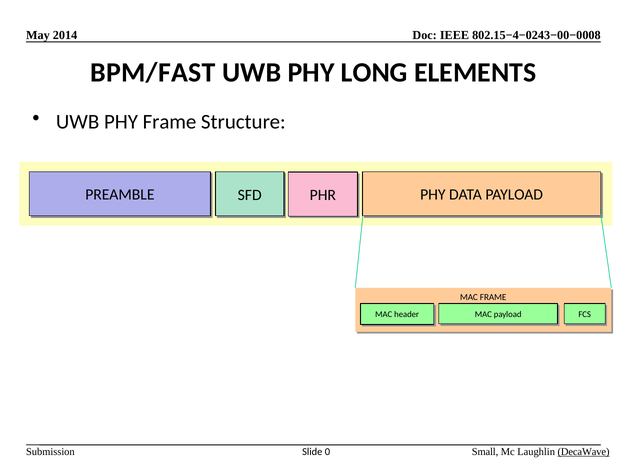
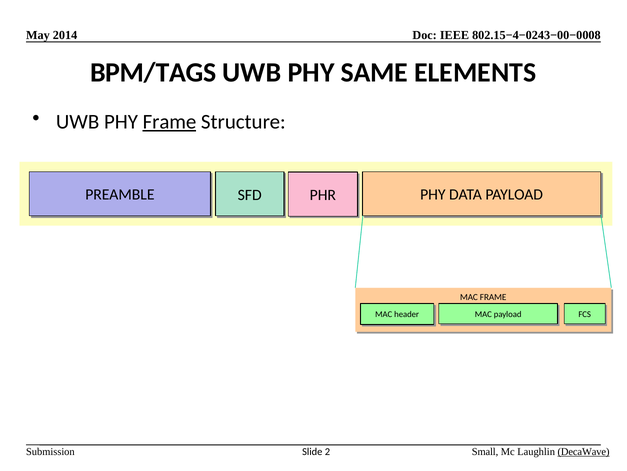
BPM/FAST: BPM/FAST -> BPM/TAGS (153, 72)
LONG: LONG -> SAME (374, 72)
Frame underline: none -> present (170, 122)
0: 0 -> 2 (327, 451)
